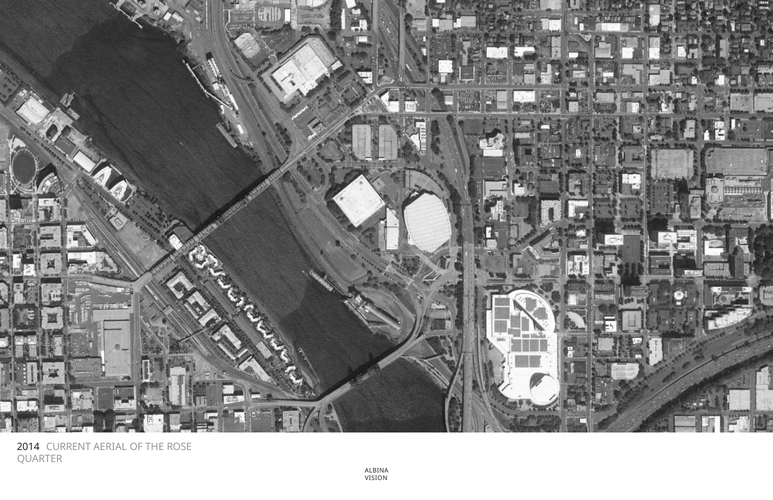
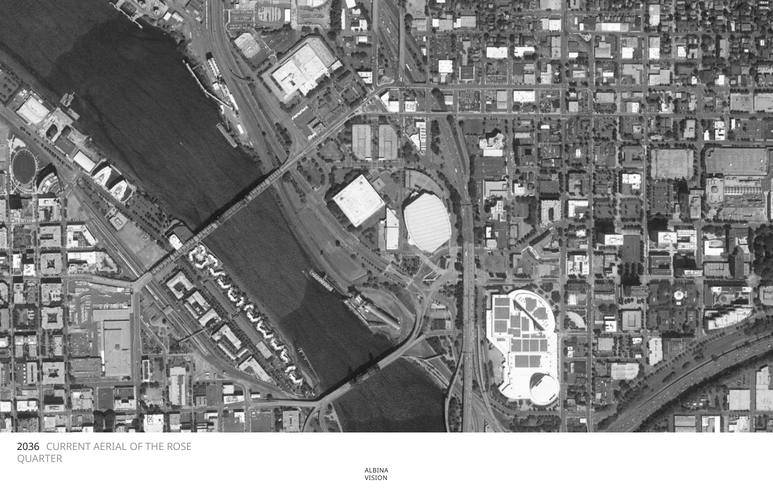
2014: 2014 -> 2036 (28, 447)
